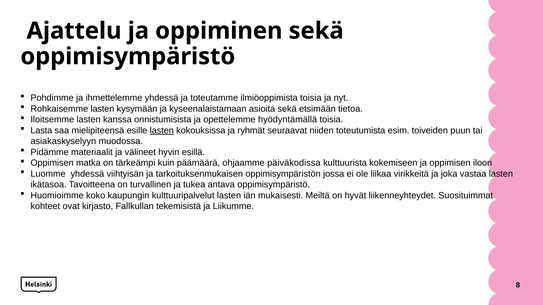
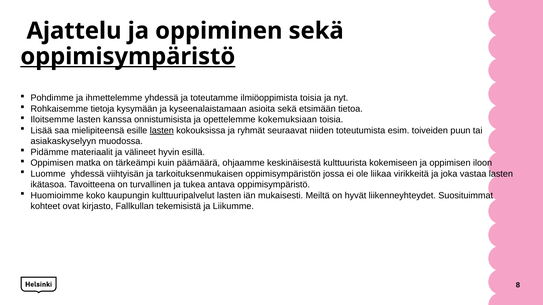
oppimisympäristö underline: none -> present (128, 57)
Rohkaisemme lasten: lasten -> tietoja (102, 109)
hyödyntämällä: hyödyntämällä -> kokemuksiaan (288, 120)
Lasta: Lasta -> Lisää (41, 131)
päiväkodissa: päiväkodissa -> keskinäisestä (294, 163)
